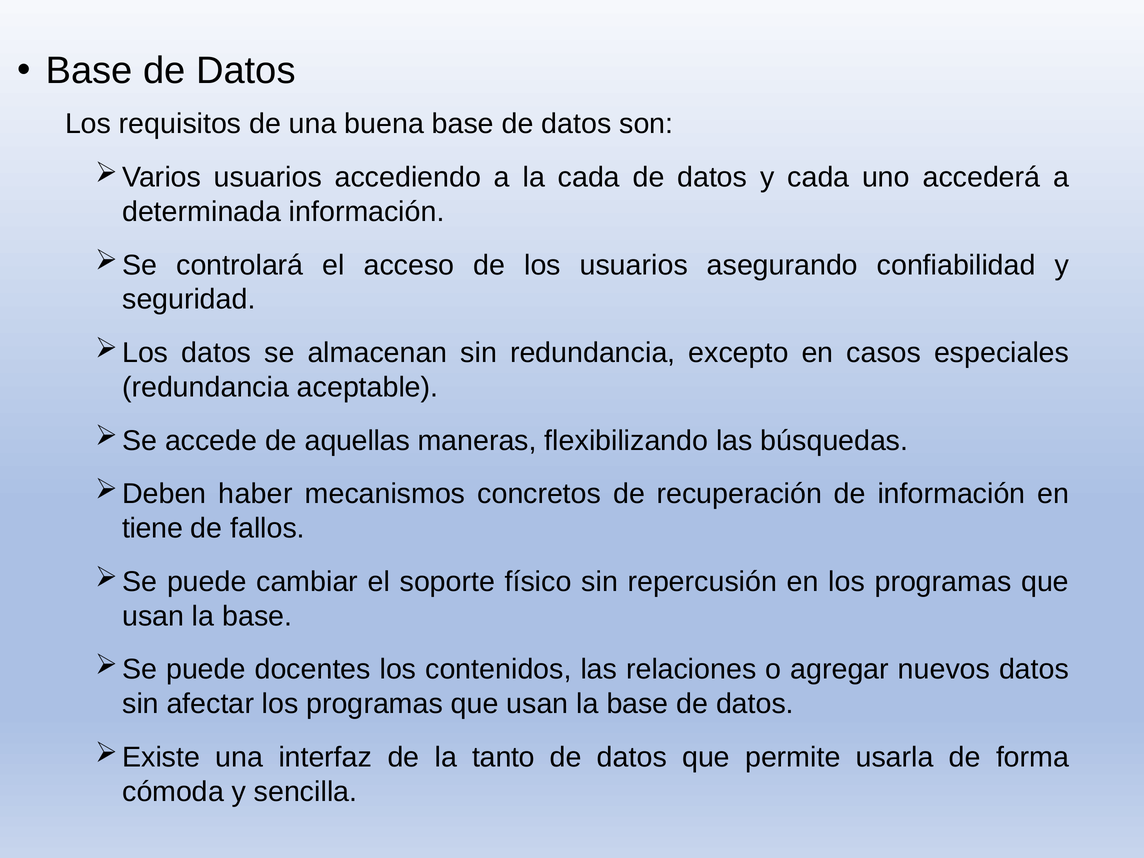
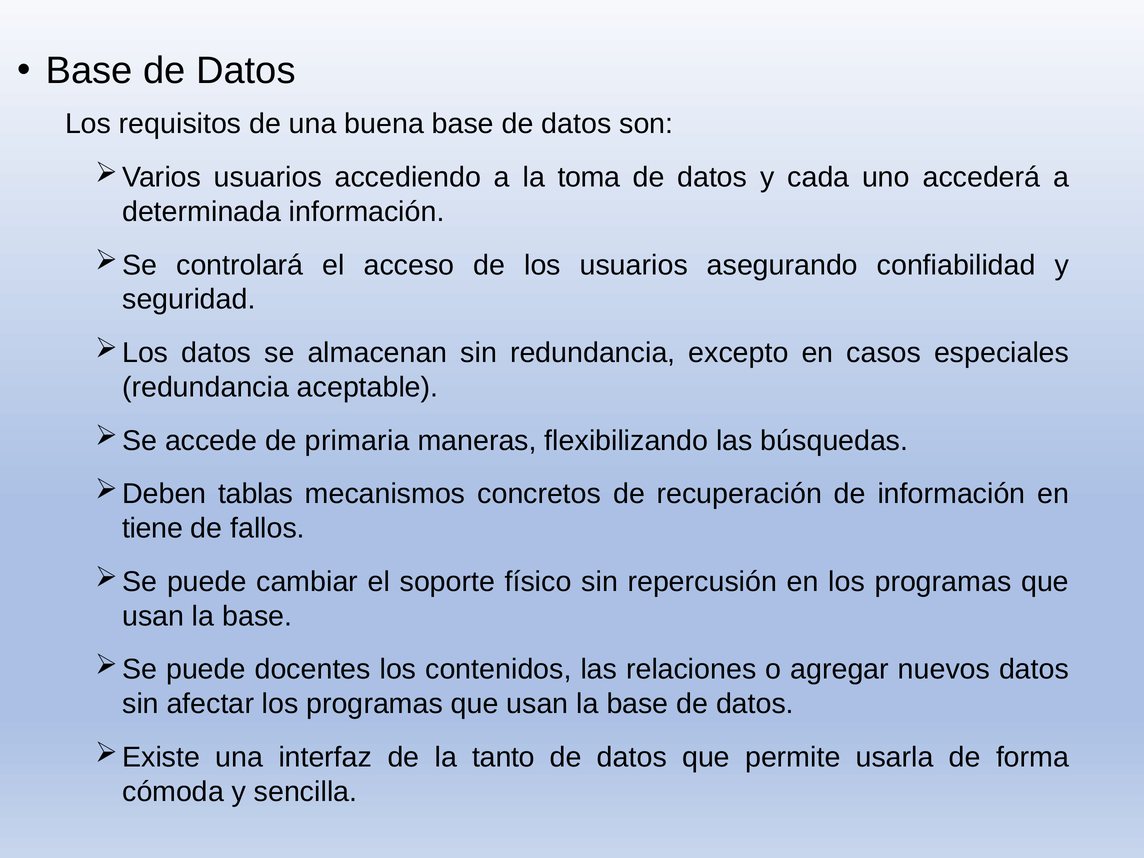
la cada: cada -> toma (589, 177)
aquellas: aquellas -> primaria (357, 441)
haber: haber -> tablas (256, 494)
